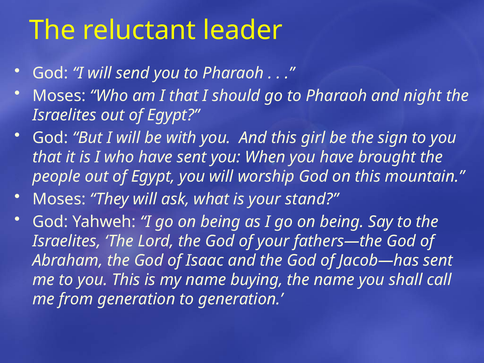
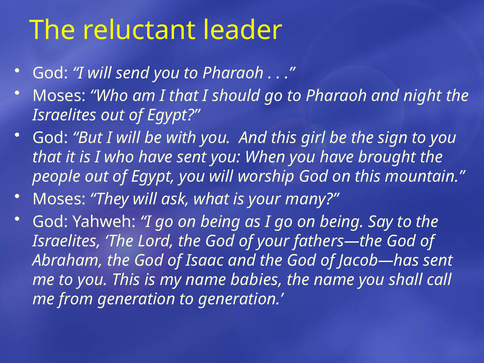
stand: stand -> many (312, 199)
buying: buying -> babies (257, 280)
